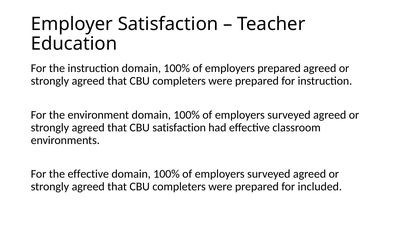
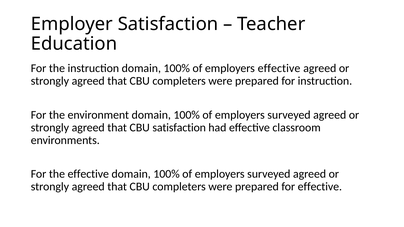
employers prepared: prepared -> effective (279, 68)
for included: included -> effective (320, 187)
